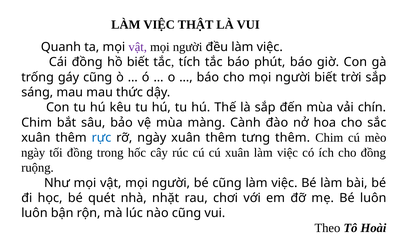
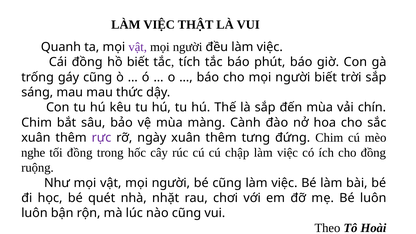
rực colour: blue -> purple (101, 138)
tưng thêm: thêm -> đứng (293, 138)
ngày: ngày -> nghe (33, 153)
cú xuân: xuân -> chập (237, 153)
